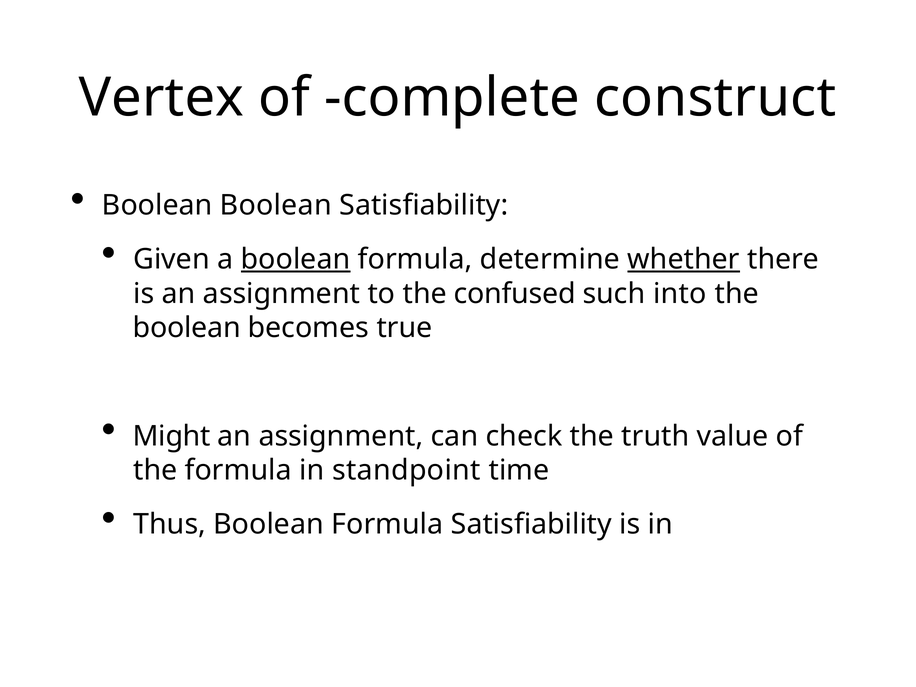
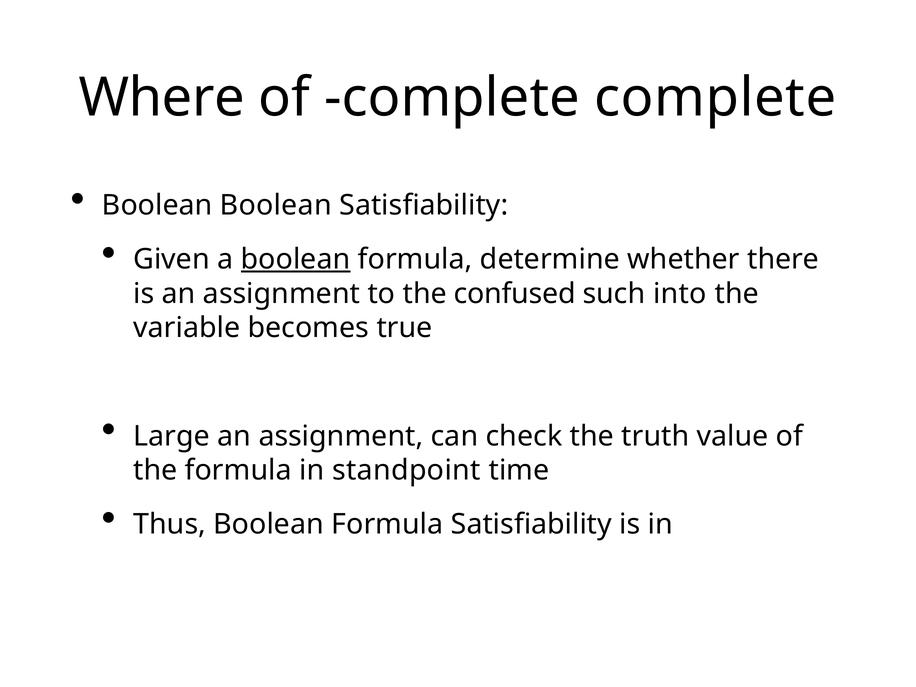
Vertex: Vertex -> Where (162, 98)
complete construct: construct -> complete (715, 98)
whether underline: present -> none (684, 259)
boolean: boolean -> variable (187, 328)
Might: Might -> Large (172, 436)
